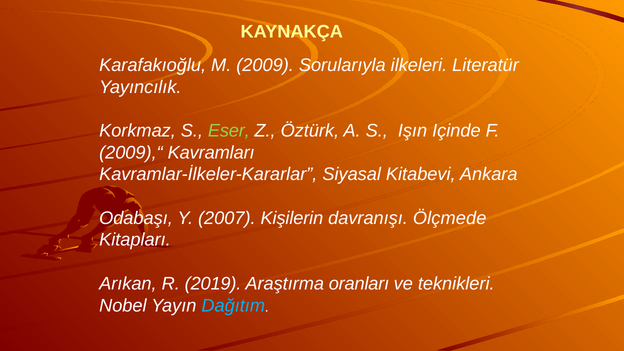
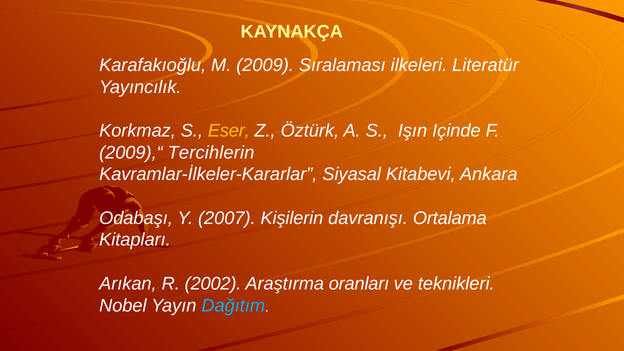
Sorularıyla: Sorularıyla -> Sıralaması (342, 65)
Eser colour: light green -> yellow (229, 131)
Kavramları: Kavramları -> Tercihlerin (211, 153)
Ölçmede: Ölçmede -> Ortalama (450, 218)
2019: 2019 -> 2002 (213, 284)
